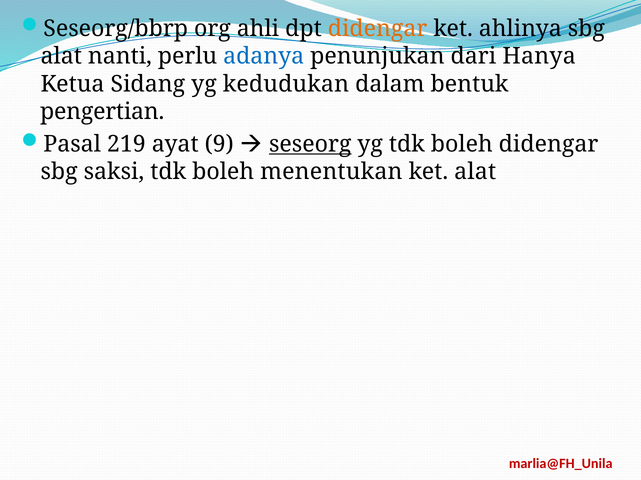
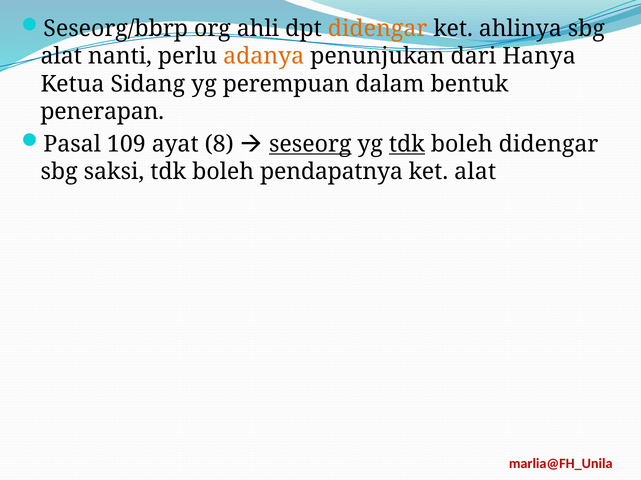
adanya colour: blue -> orange (264, 56)
kedudukan: kedudukan -> perempuan (286, 84)
pengertian: pengertian -> penerapan (102, 112)
219: 219 -> 109 (126, 144)
9: 9 -> 8 (219, 144)
tdk underline: none -> present (407, 144)
menentukan: menentukan -> pendapatnya (332, 172)
